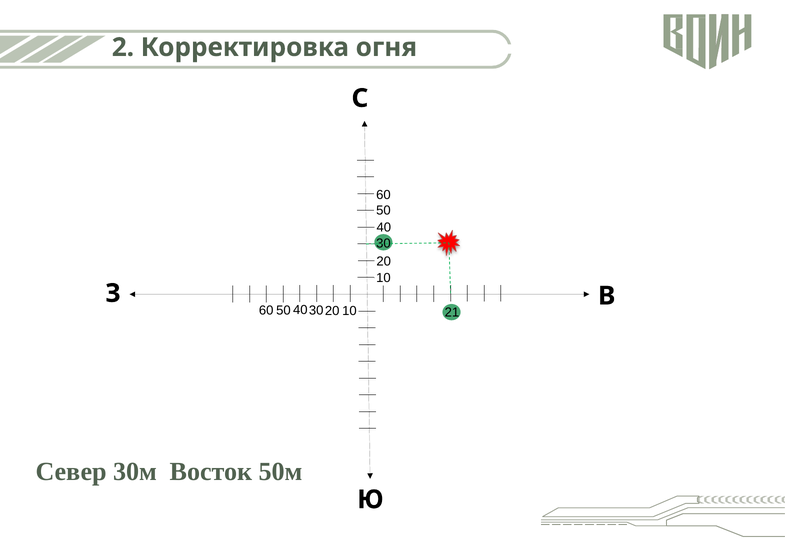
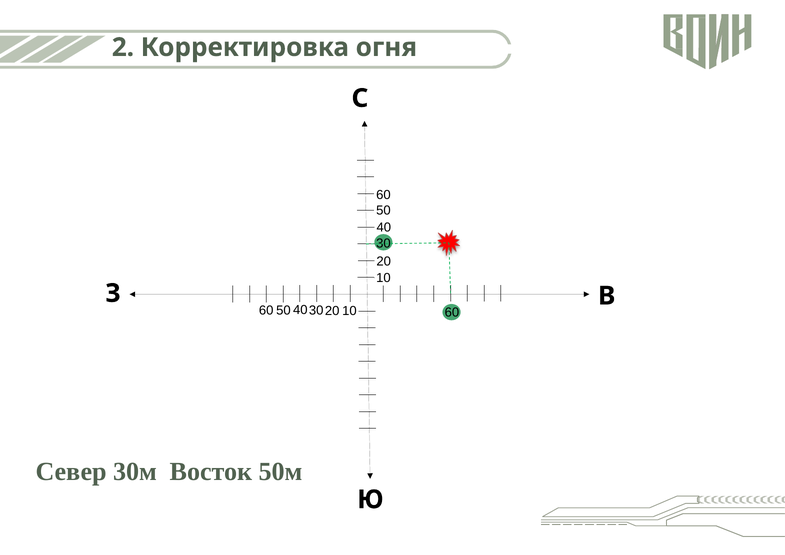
60 21: 21 -> 60 (452, 312)
